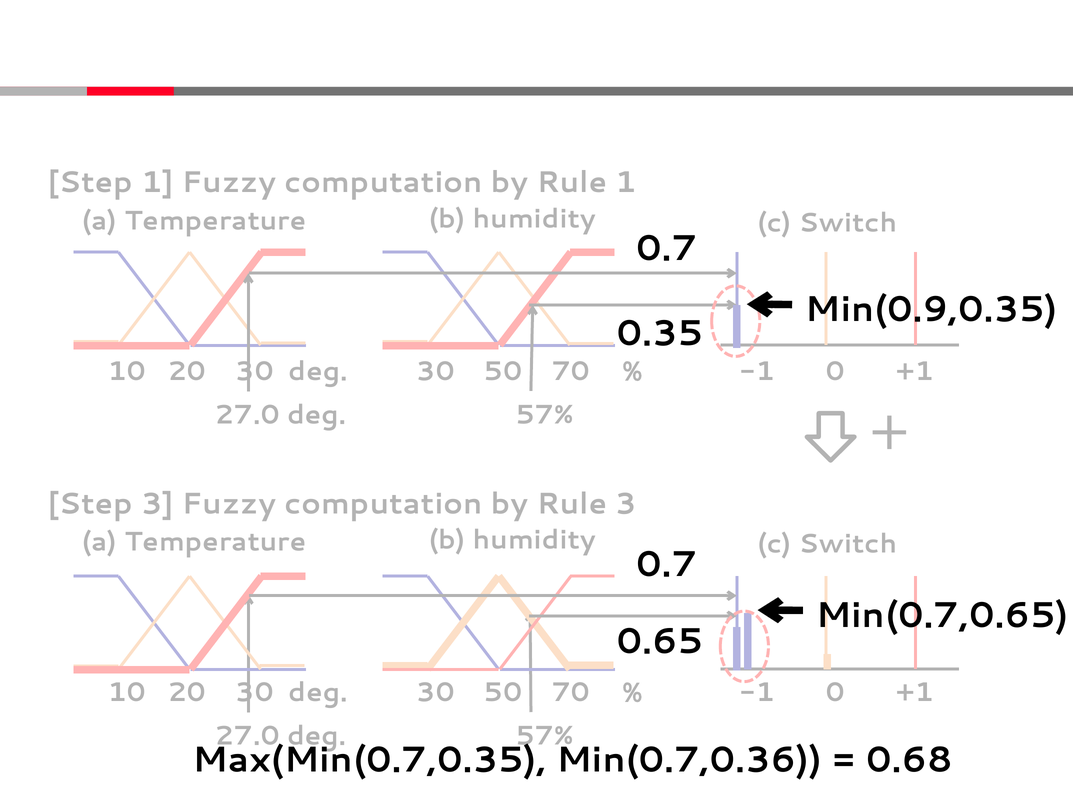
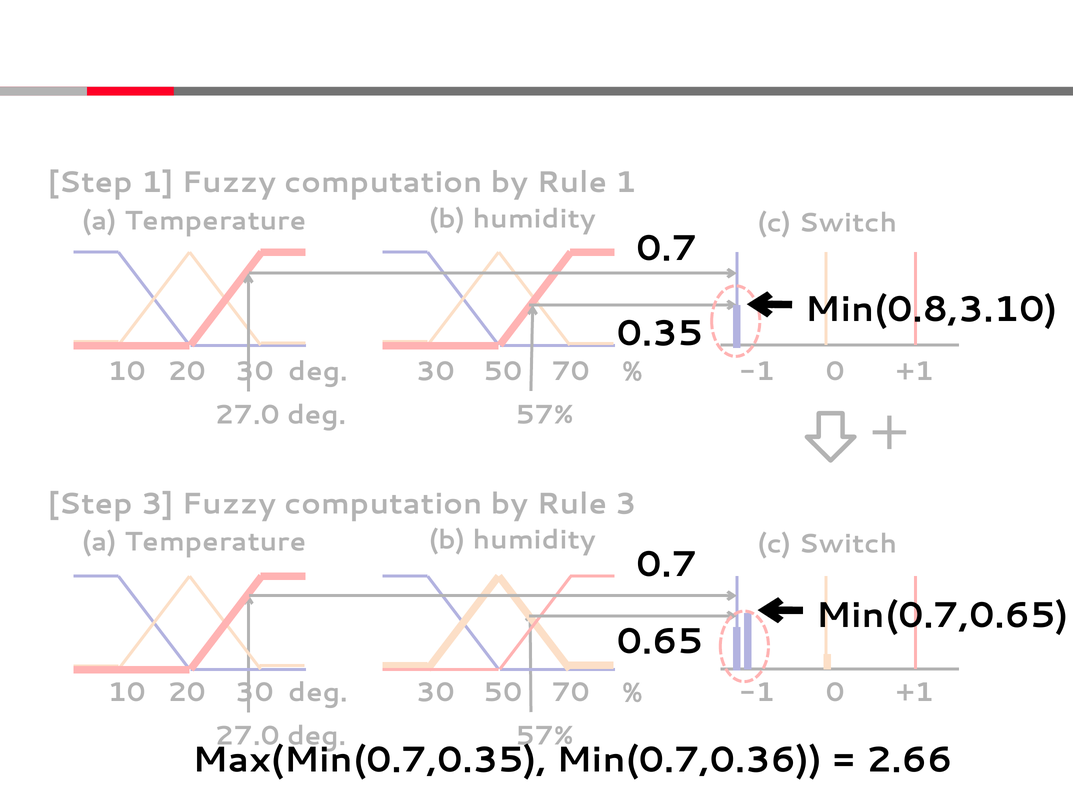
Min(0.9,0.35: Min(0.9,0.35 -> Min(0.8,3.10 (931, 309)
0.68: 0.68 -> 2.66 (909, 760)
